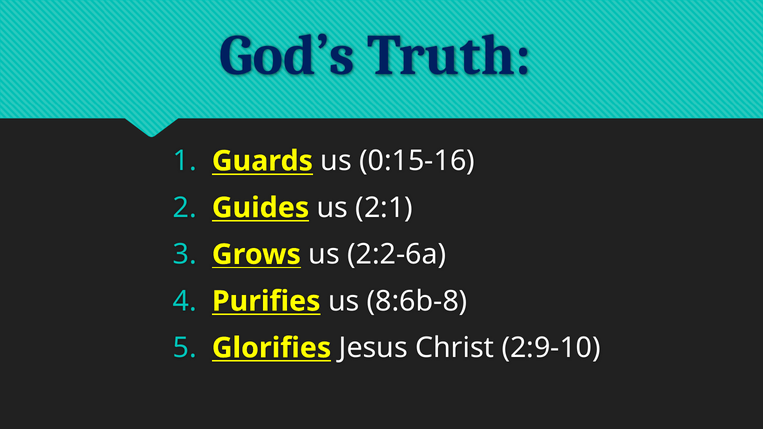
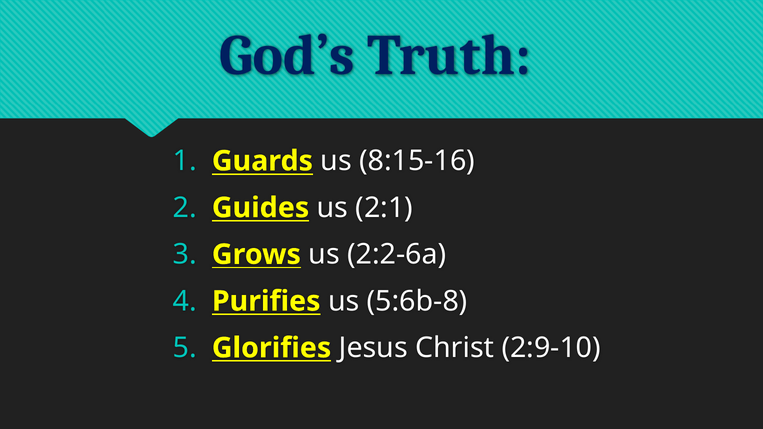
0:15-16: 0:15-16 -> 8:15-16 (417, 161)
8:6b-8: 8:6b-8 -> 5:6b-8 (417, 301)
